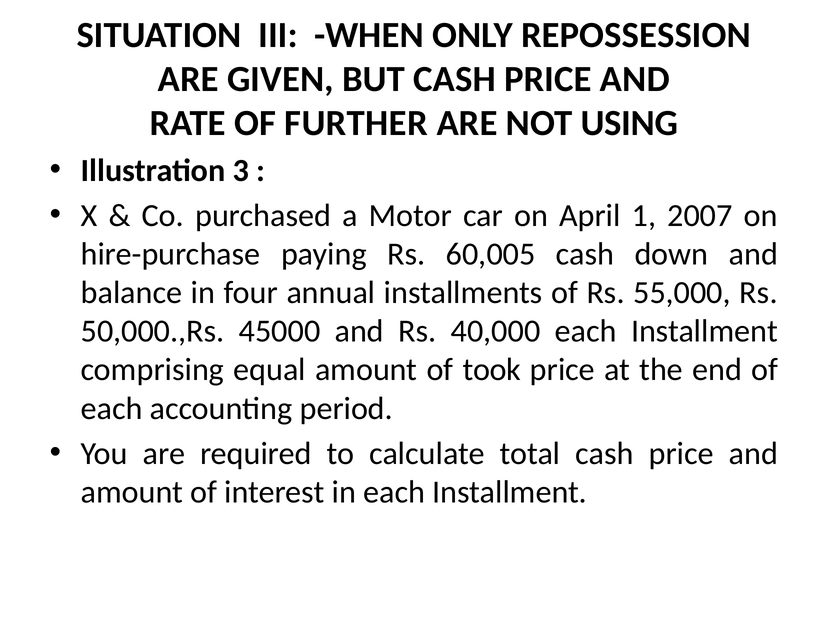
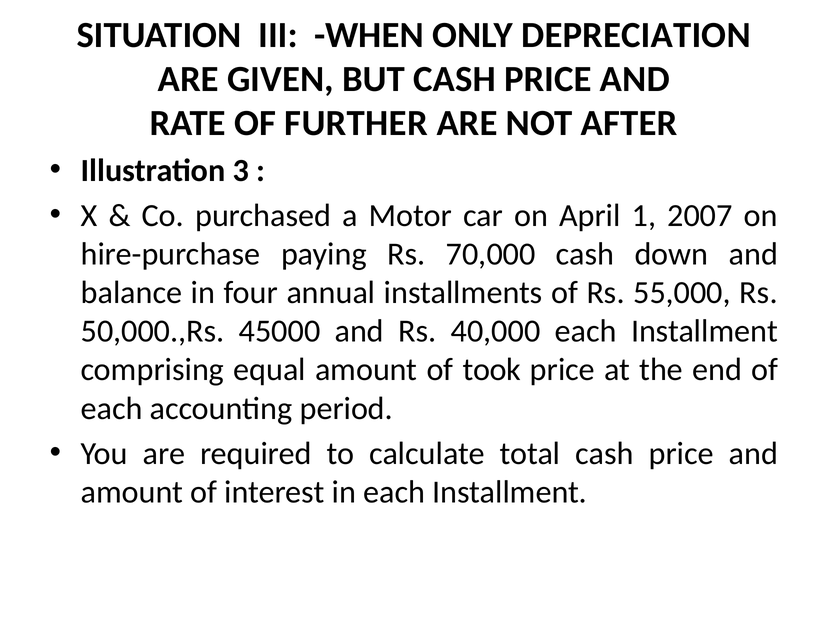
REPOSSESSION: REPOSSESSION -> DEPRECIATION (636, 35)
USING: USING -> AFTER (629, 123)
60,005: 60,005 -> 70,000 (491, 254)
